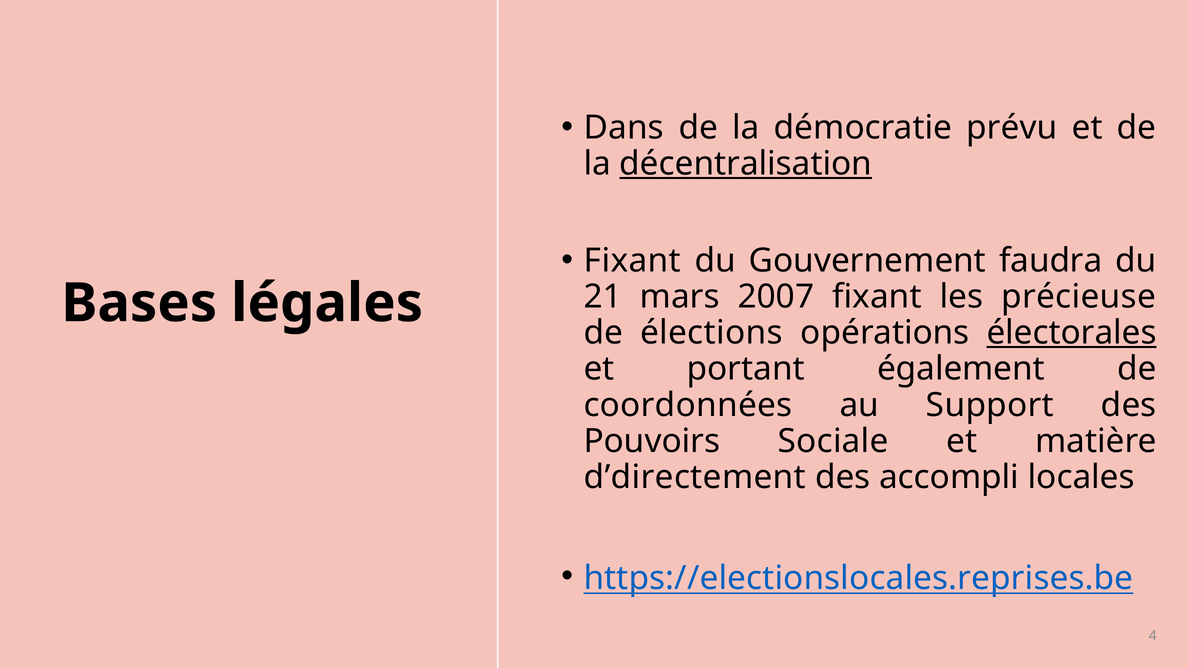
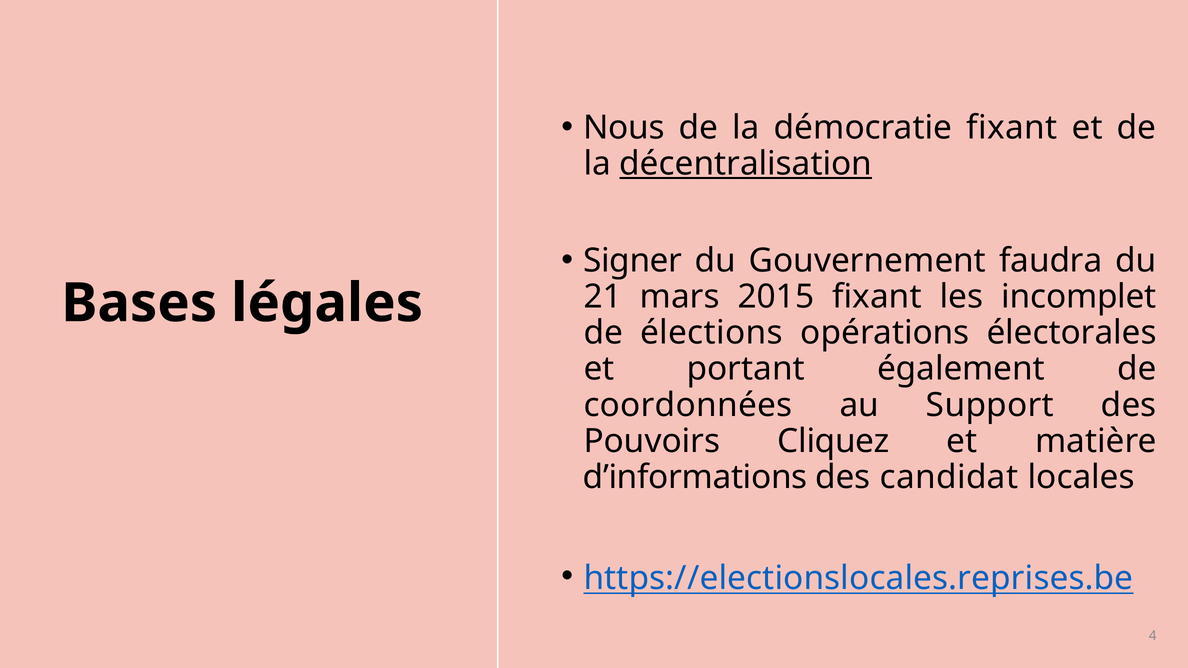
Dans: Dans -> Nous (624, 128)
démocratie prévu: prévu -> fixant (1012, 128)
Fixant: Fixant -> Signer (633, 261)
2007: 2007 -> 2015 (776, 297)
précieuse: précieuse -> incomplet (1079, 297)
électorales underline: present -> none (1072, 333)
Sociale: Sociale -> Cliquez (833, 441)
d’directement: d’directement -> d’informations (695, 477)
accompli: accompli -> candidat (949, 477)
